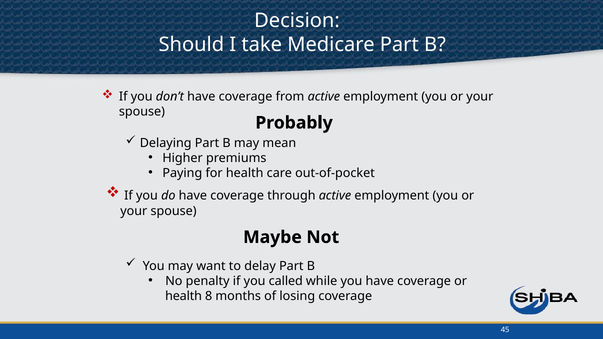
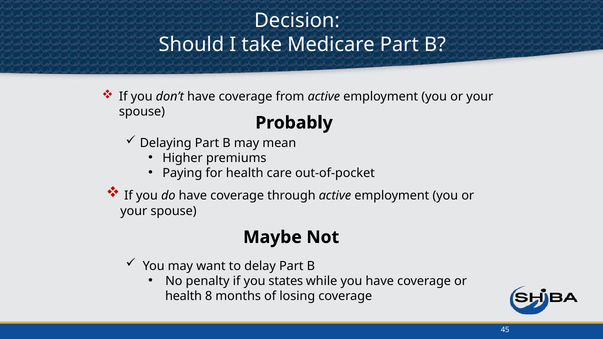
called: called -> states (286, 281)
